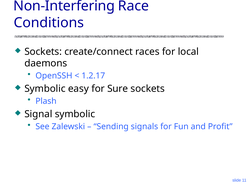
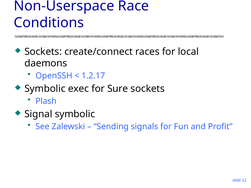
Non-Interfering: Non-Interfering -> Non-Userspace (64, 6)
easy: easy -> exec (78, 89)
